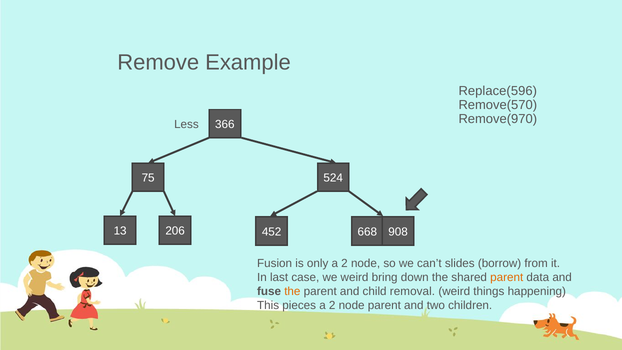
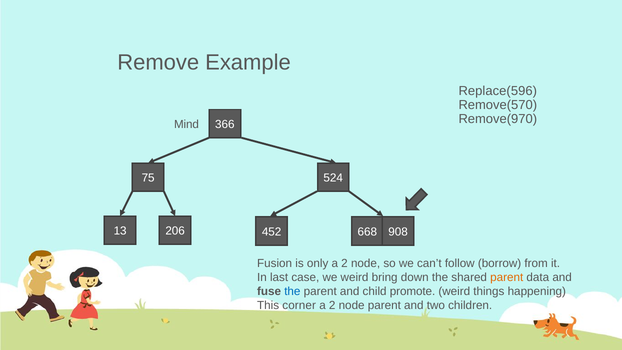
Less: Less -> Mind (186, 124)
slides: slides -> follow (460, 263)
the colour: orange -> blue (292, 291)
removal: removal -> promote (413, 291)
pieces: pieces -> corner (299, 305)
